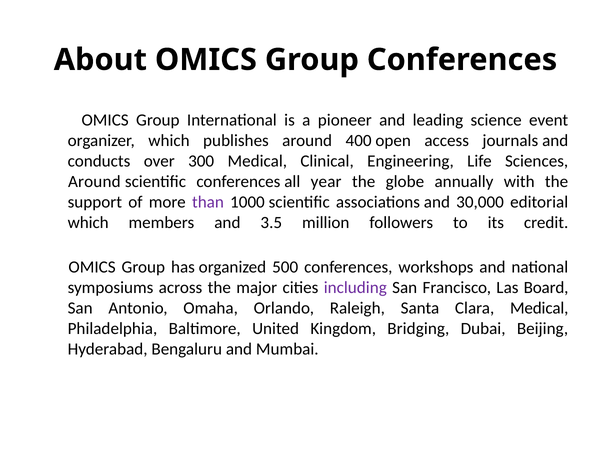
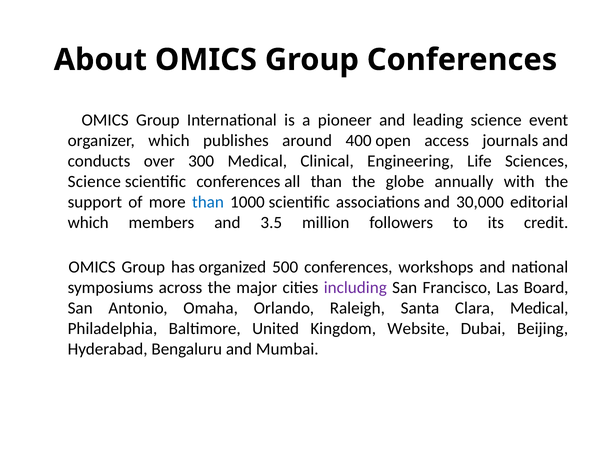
Around: Around -> Science (94, 182)
all year: year -> than (326, 182)
than colour: purple -> blue (208, 202)
Bridging: Bridging -> Website (418, 329)
